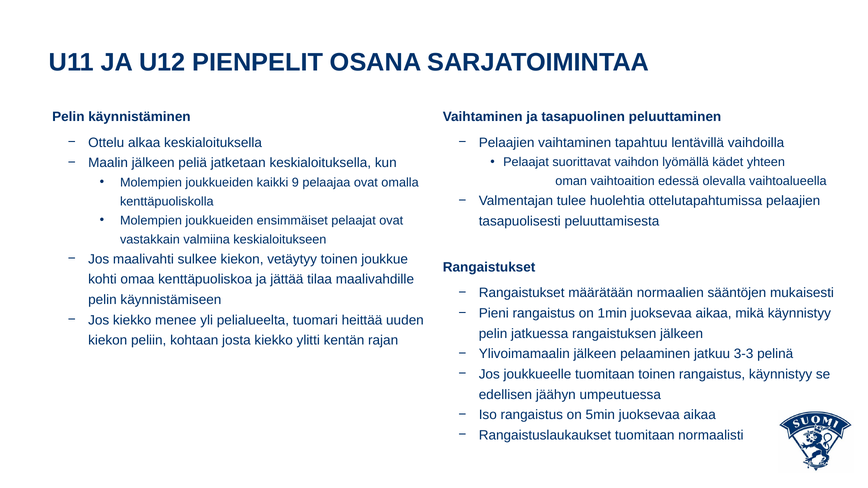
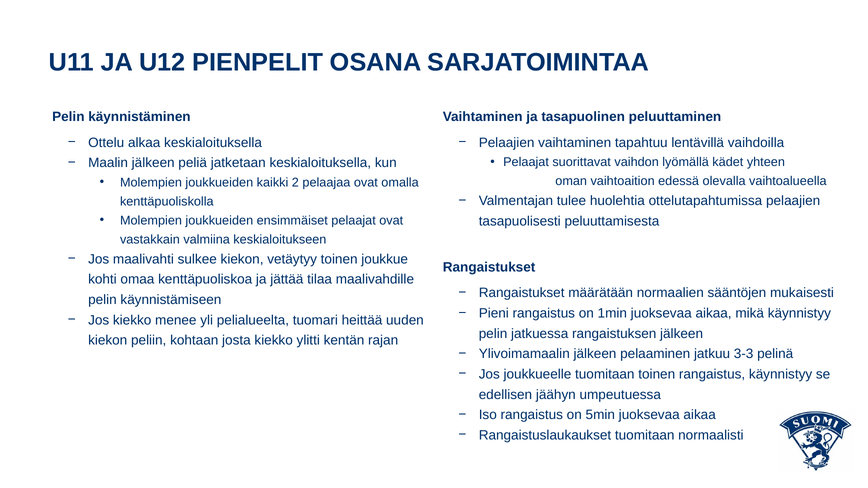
9: 9 -> 2 (295, 182)
